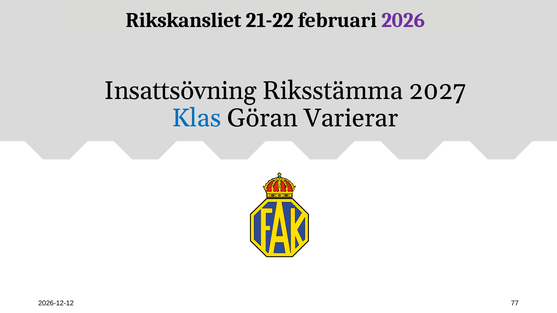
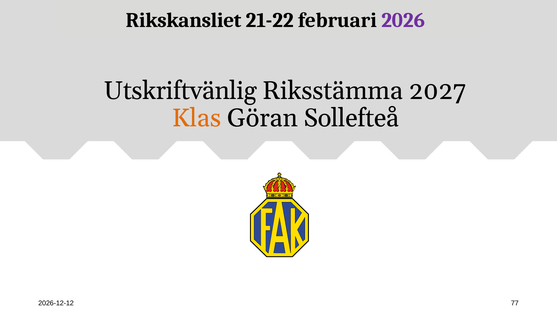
Insattsövning: Insattsövning -> Utskriftvänlig (180, 91)
Klas colour: blue -> orange (197, 118)
Varierar: Varierar -> Sollefteå (351, 118)
